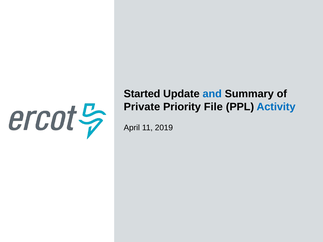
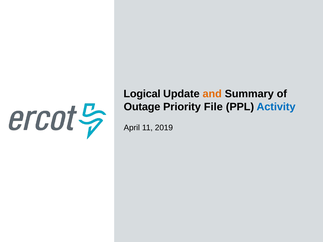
Started: Started -> Logical (142, 94)
and colour: blue -> orange (212, 94)
Private: Private -> Outage (142, 107)
